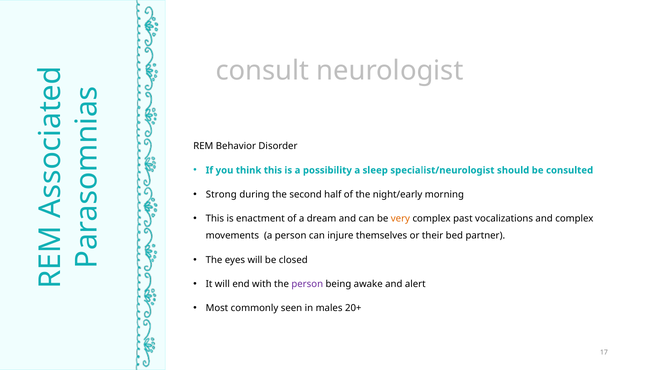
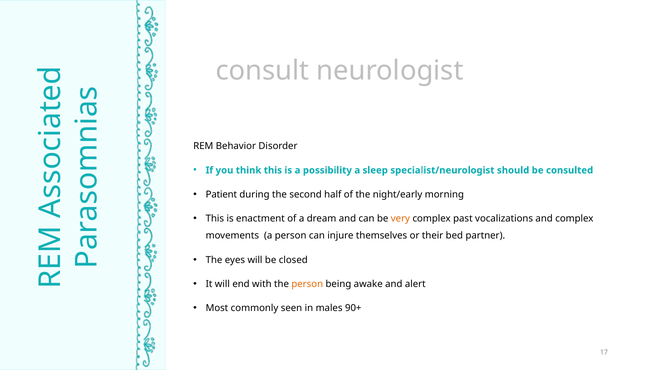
Strong: Strong -> Patient (221, 194)
person colour: purple -> orange (307, 284)
20+: 20+ -> 90+ (353, 308)
